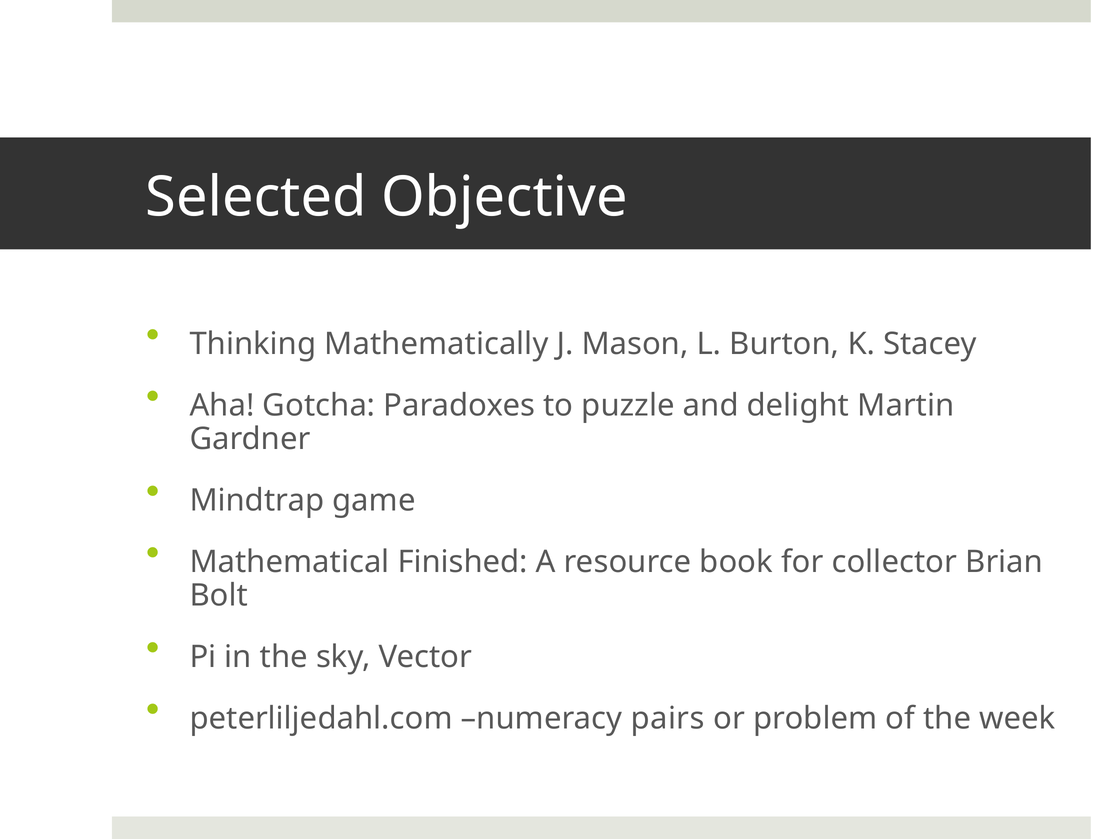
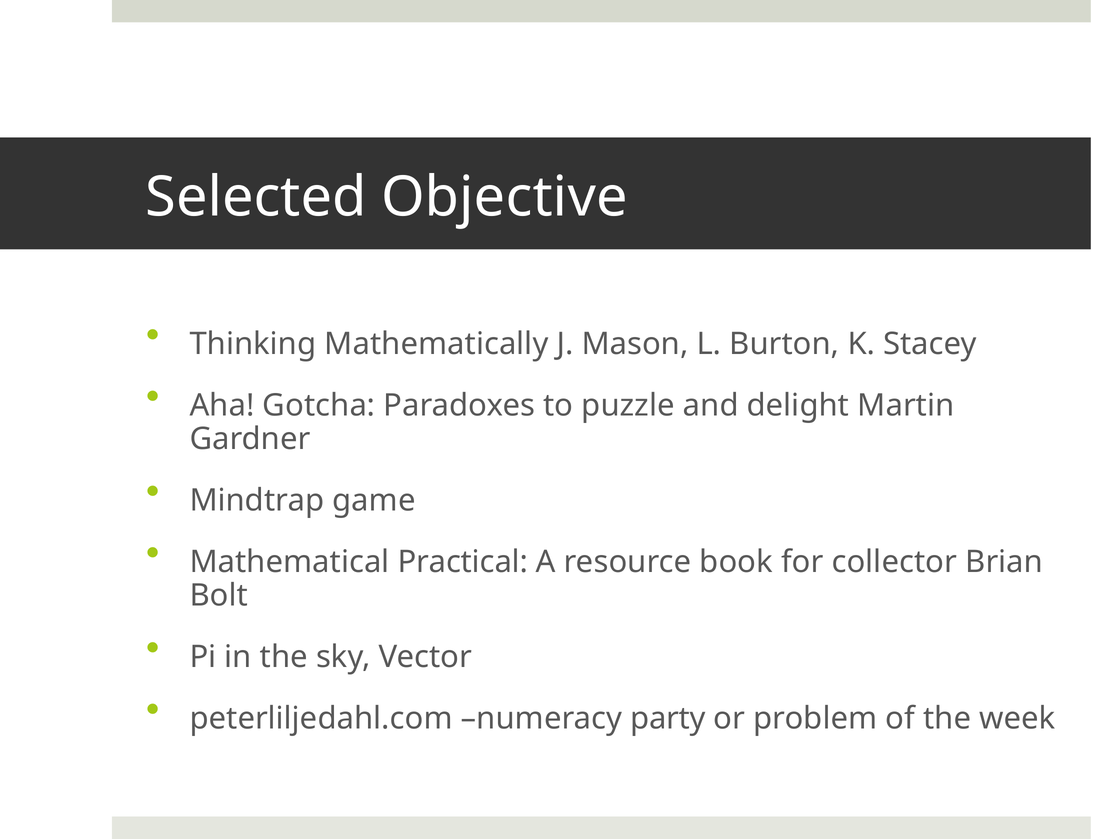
Finished: Finished -> Practical (463, 562)
pairs: pairs -> party (668, 719)
